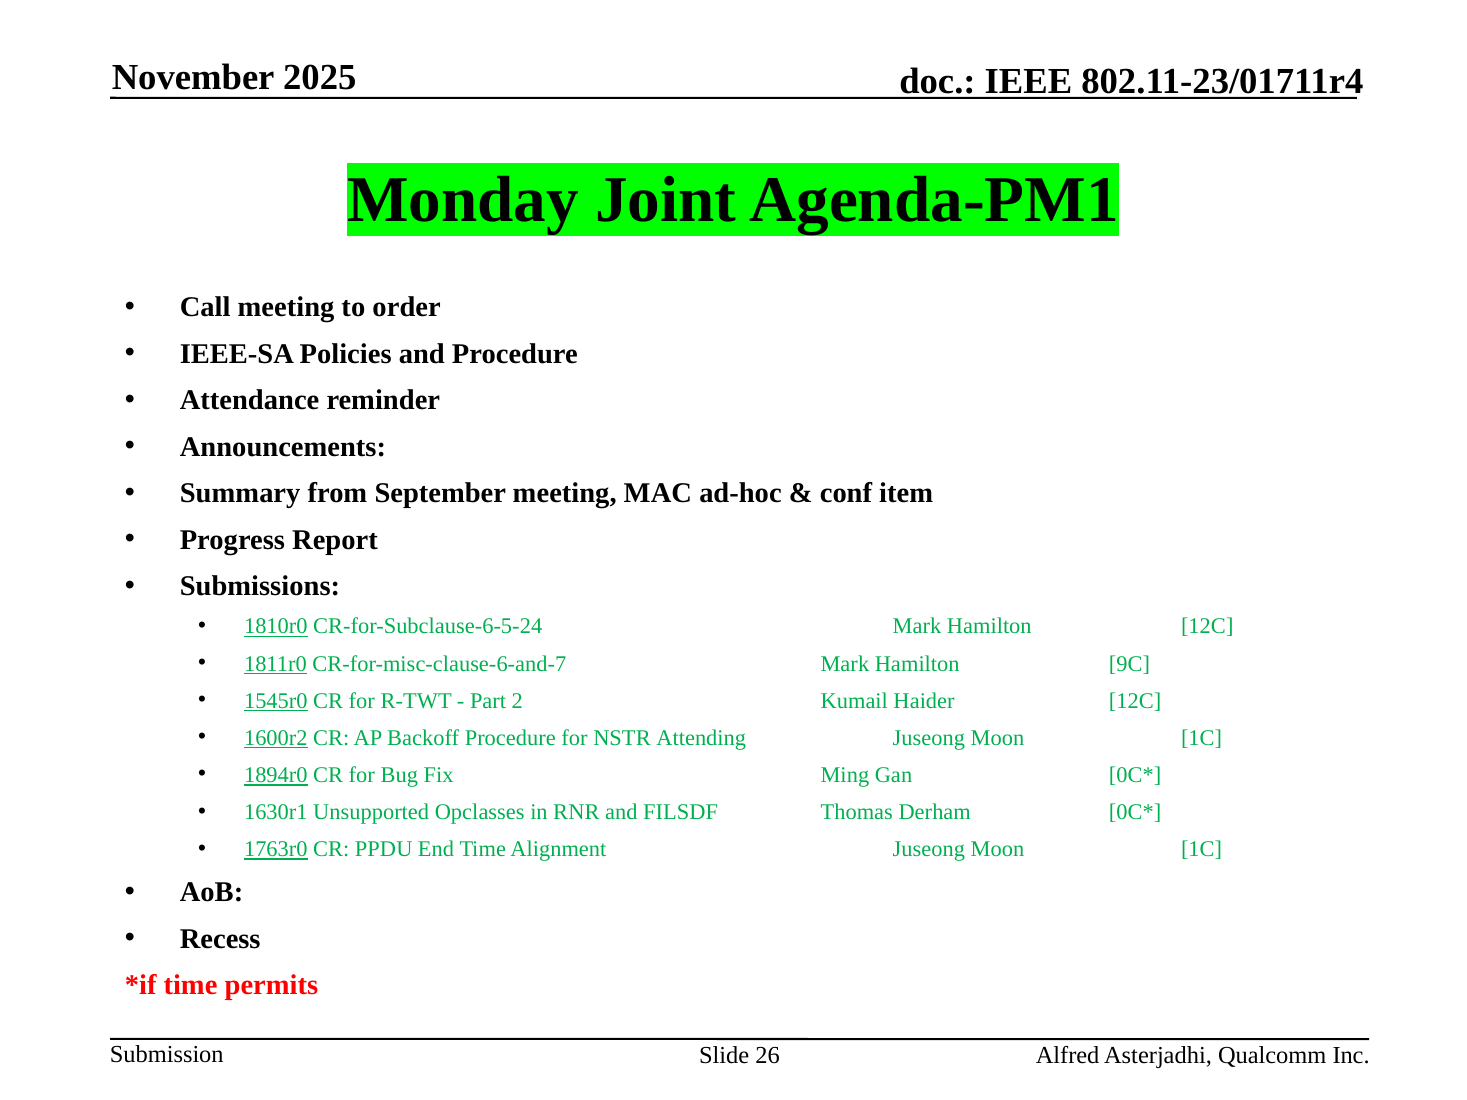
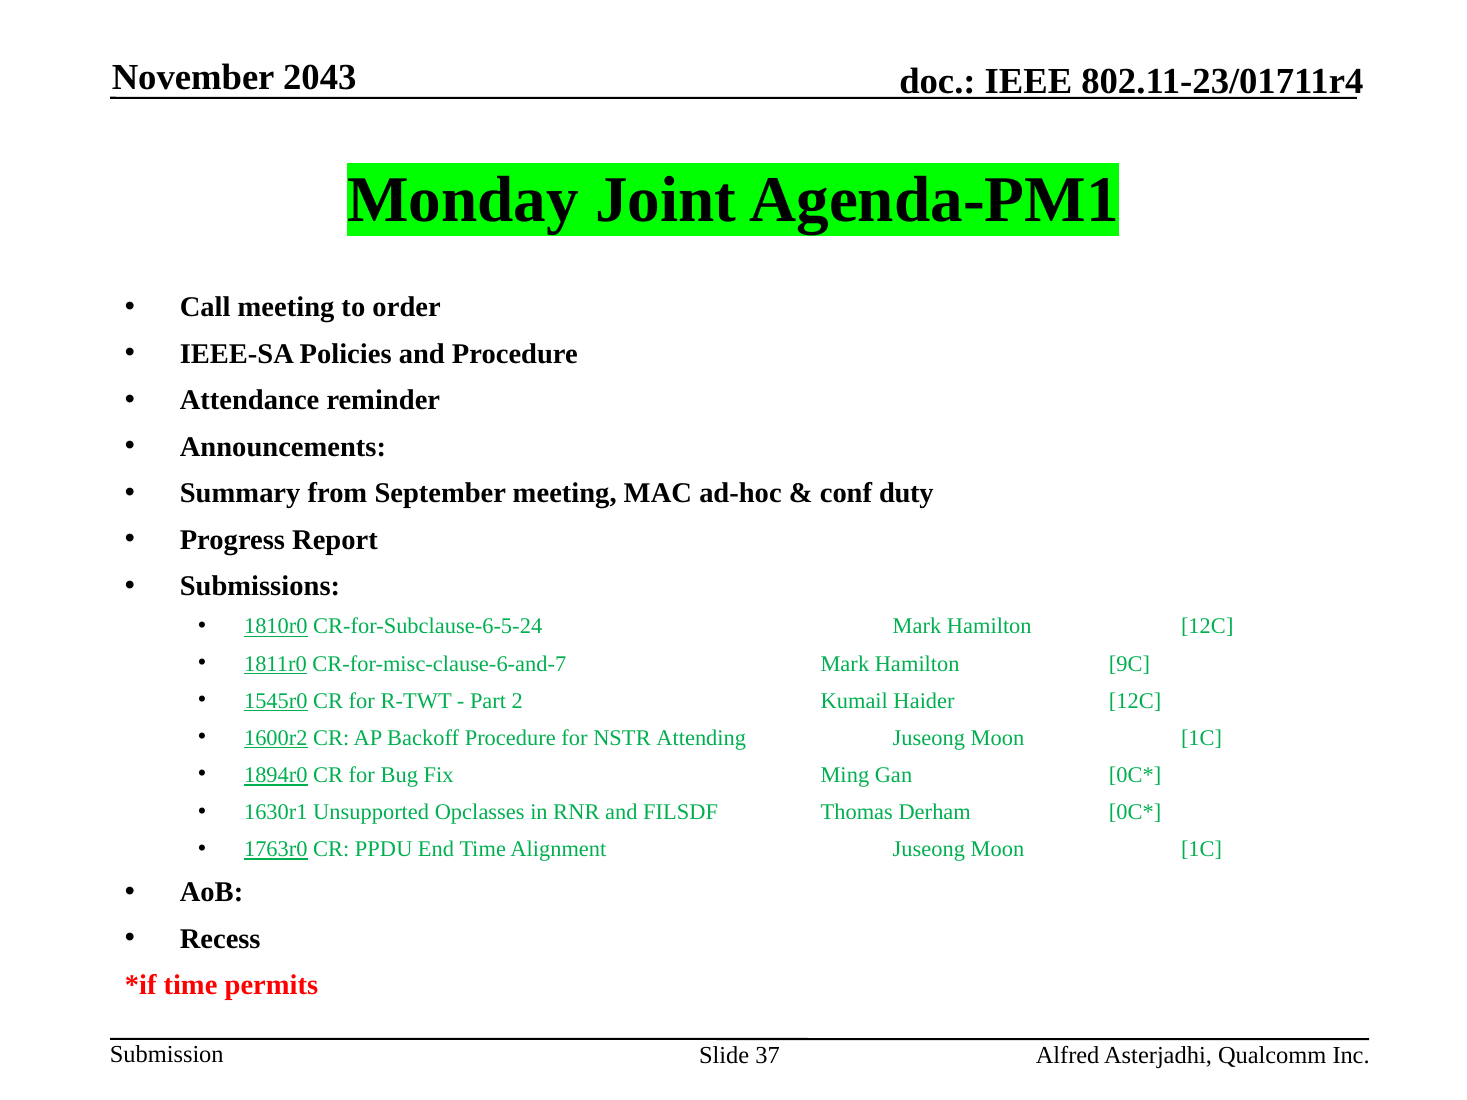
2025: 2025 -> 2043 (320, 78)
item: item -> duty (906, 493)
26: 26 -> 37 (768, 1055)
